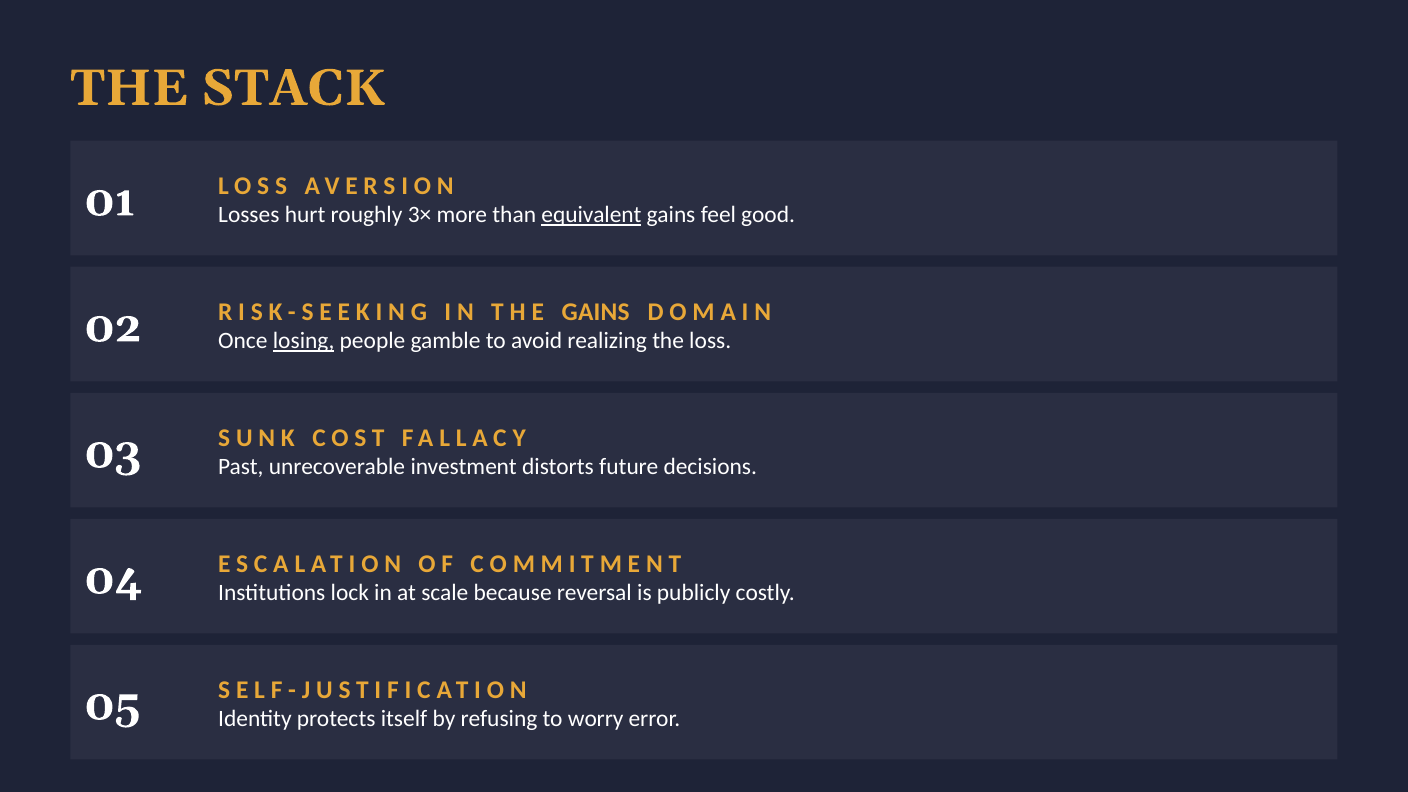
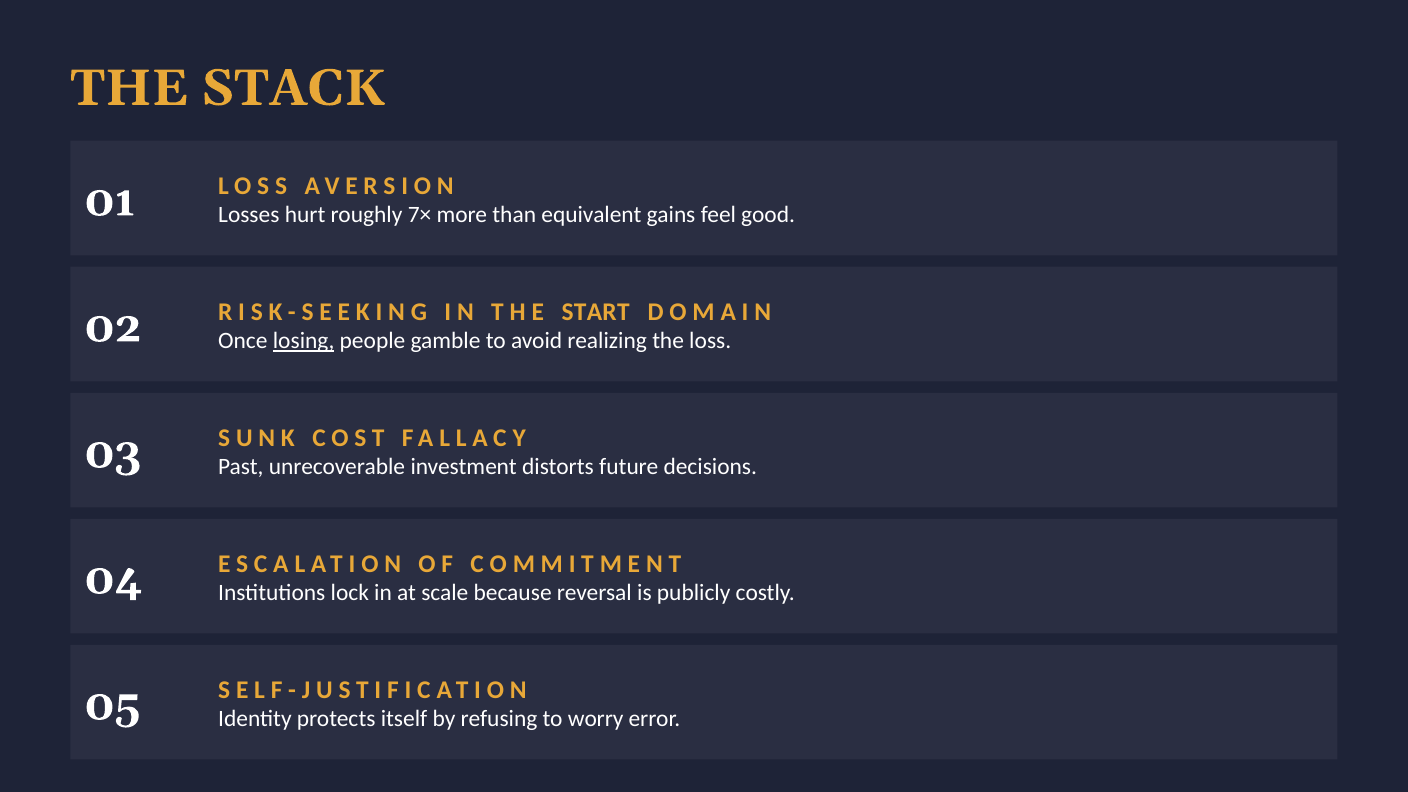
3×: 3× -> 7× (420, 215)
equivalent underline: present -> none (591, 215)
THE GAINS: GAINS -> START (596, 312)
